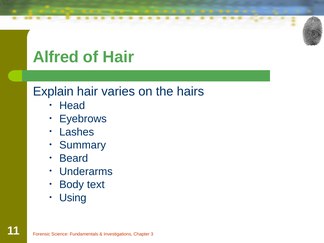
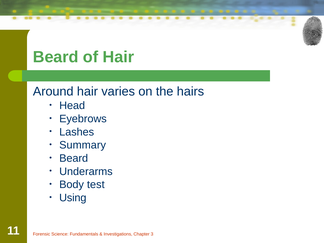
Alfred: Alfred -> Beard (56, 57)
Explain: Explain -> Around (53, 91)
text: text -> test (96, 185)
